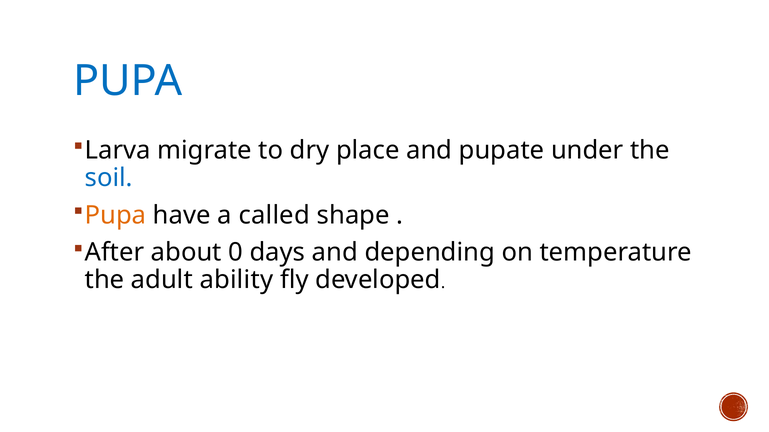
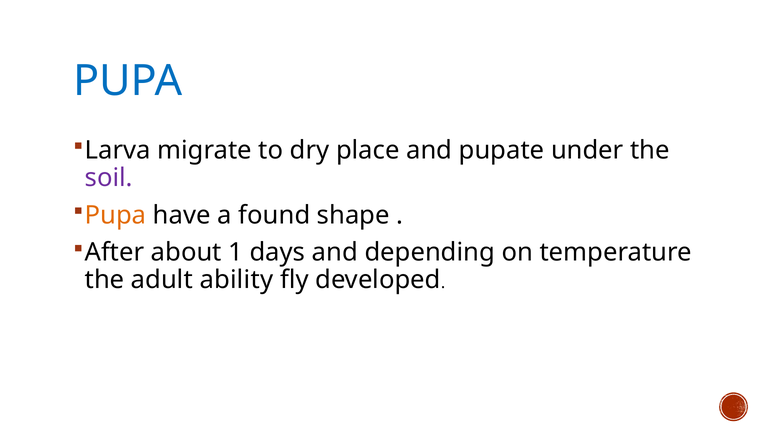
soil colour: blue -> purple (109, 178)
called: called -> found (274, 215)
0: 0 -> 1 (236, 253)
